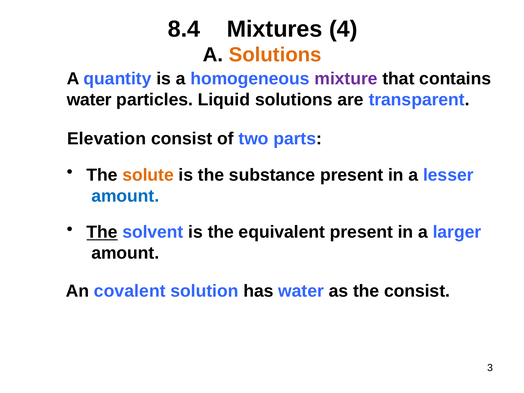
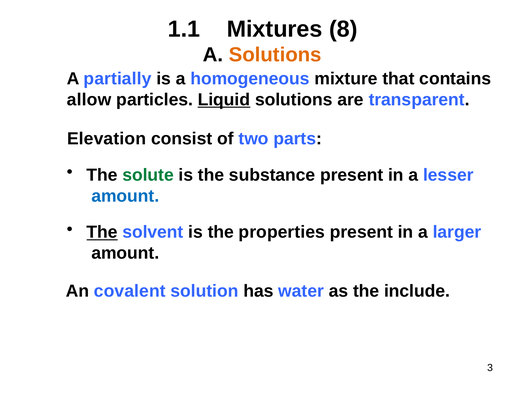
8.4: 8.4 -> 1.1 (184, 29)
4: 4 -> 8 (343, 29)
quantity: quantity -> partially (118, 79)
mixture colour: purple -> black (346, 79)
water: water -> allow (89, 100)
Liquid underline: none -> present (224, 100)
solute colour: orange -> green (148, 175)
equivalent: equivalent -> properties (282, 232)
the consist: consist -> include (417, 291)
